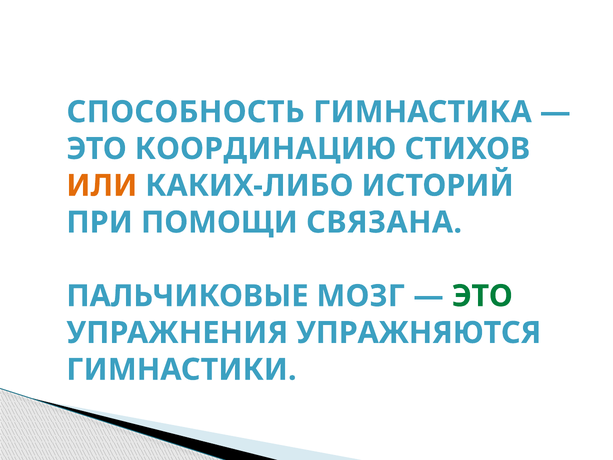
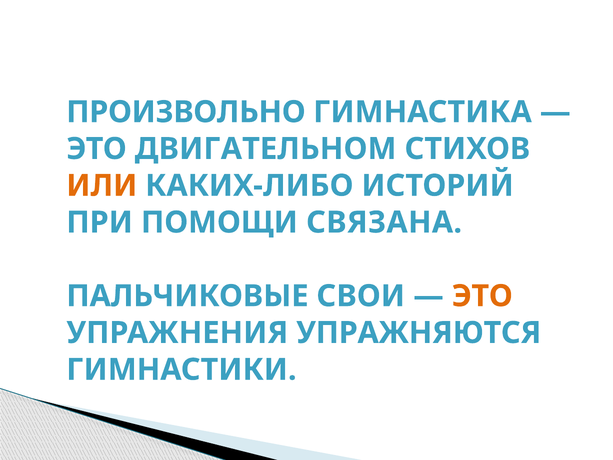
СПОСОБНОСТЬ: СПОСОБНОСТЬ -> ПРОИЗВОЛЬНО (186, 112)
КООРДИНАЦИЮ: КООРДИНАЦИЮ -> ДВИГАТЕЛЬНОМ (266, 149)
МОЗГ: МОЗГ -> СВОИ (361, 296)
ЭТО colour: green -> orange (482, 296)
